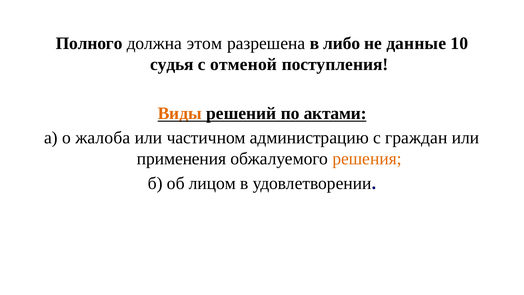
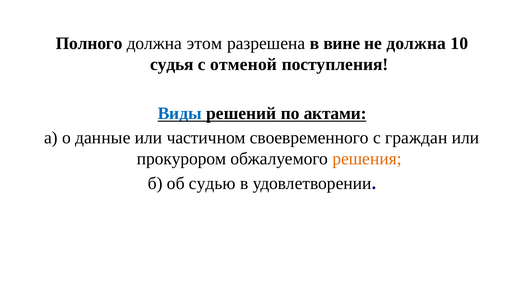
либо: либо -> вине (342, 43)
не данные: данные -> должна (416, 43)
Виды colour: orange -> blue (180, 113)
жалоба: жалоба -> данные (103, 138)
администрацию: администрацию -> своевременного (309, 138)
применения: применения -> прокурором (182, 159)
лицом: лицом -> судью (212, 183)
